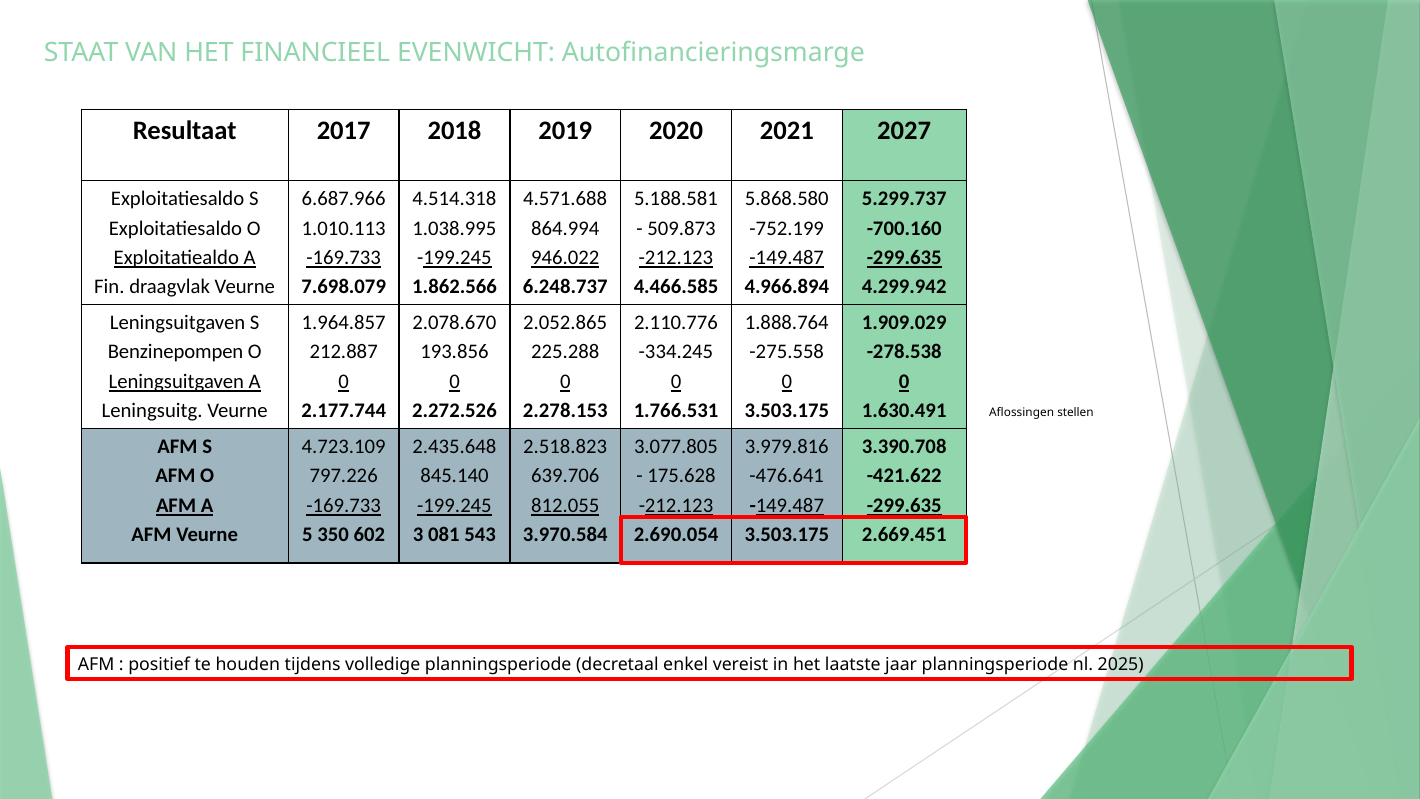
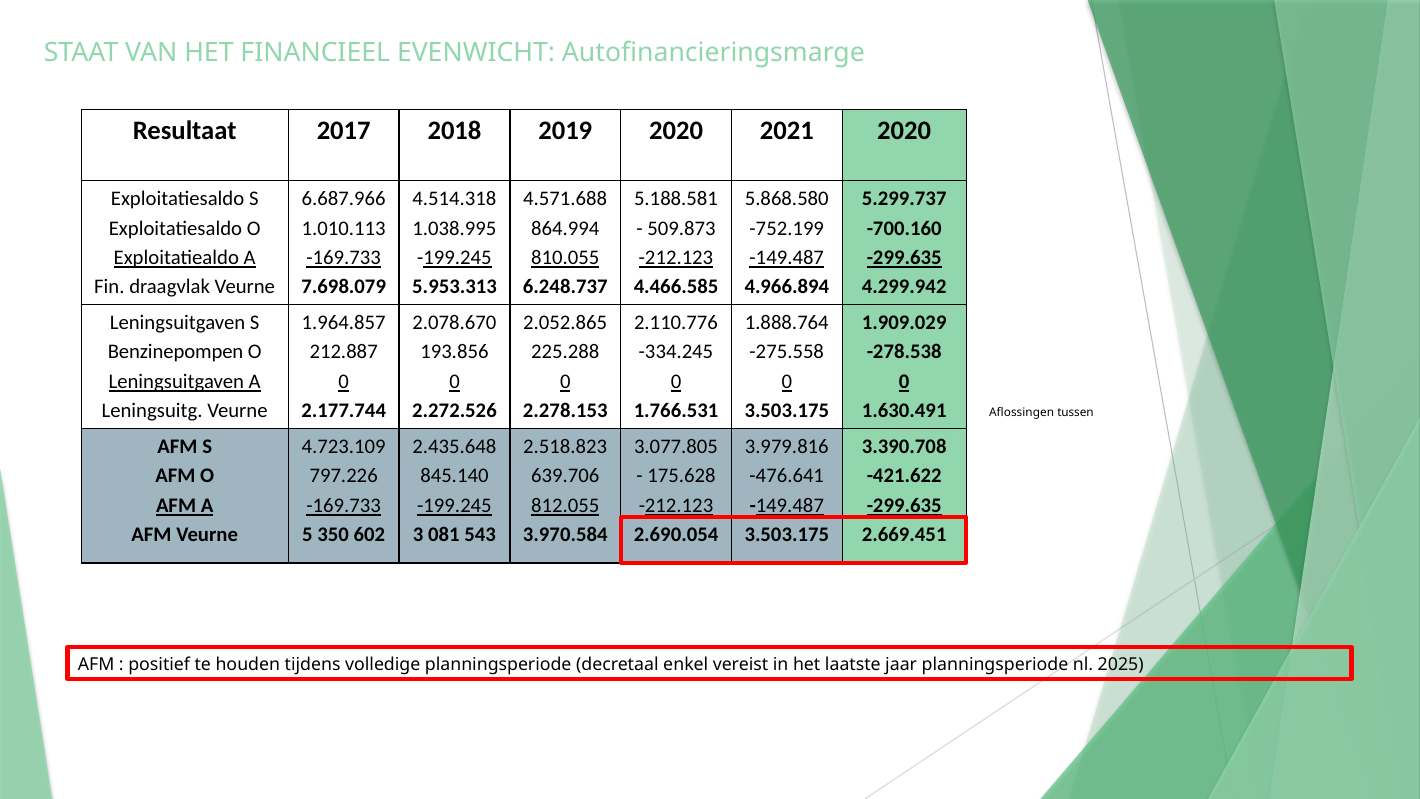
2021 2027: 2027 -> 2020 (904, 131)
946.022: 946.022 -> 810.055 (565, 257)
1.862.566: 1.862.566 -> 5.953.313 (455, 287)
stellen: stellen -> tussen (1075, 412)
